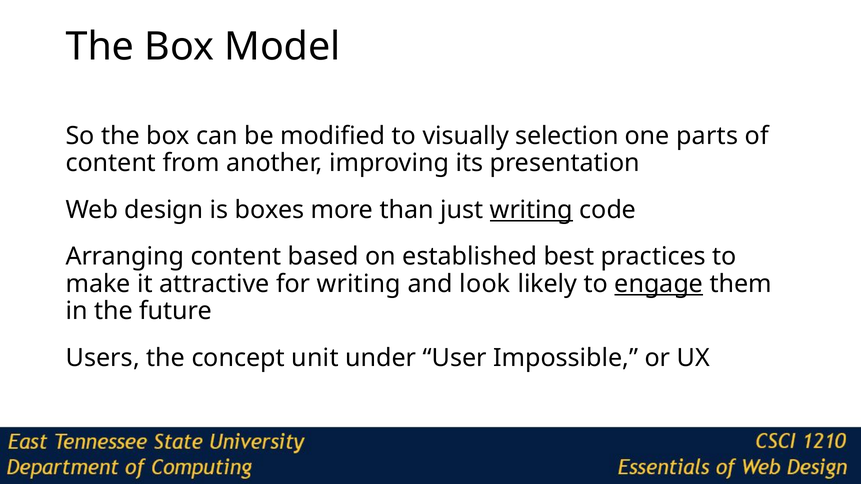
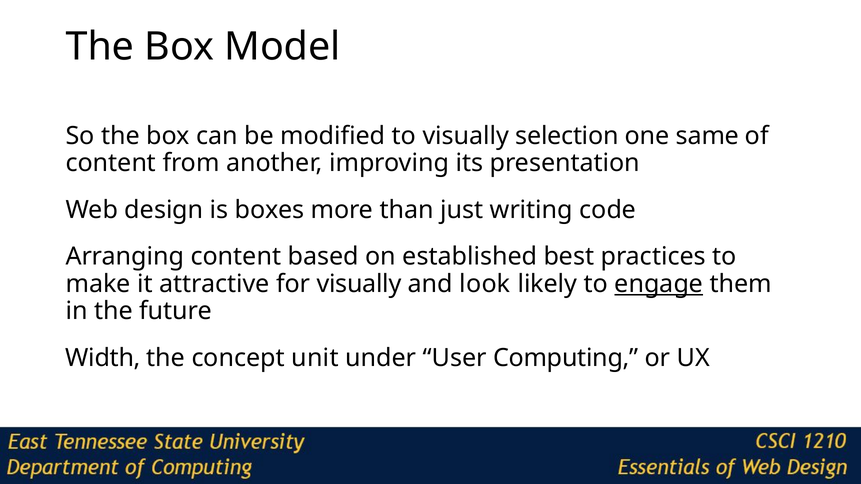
parts: parts -> same (707, 136)
writing underline: present -> none (531, 210)
for writing: writing -> visually (359, 284)
Users: Users -> Width (103, 358)
Impossible: Impossible -> Computing (566, 358)
